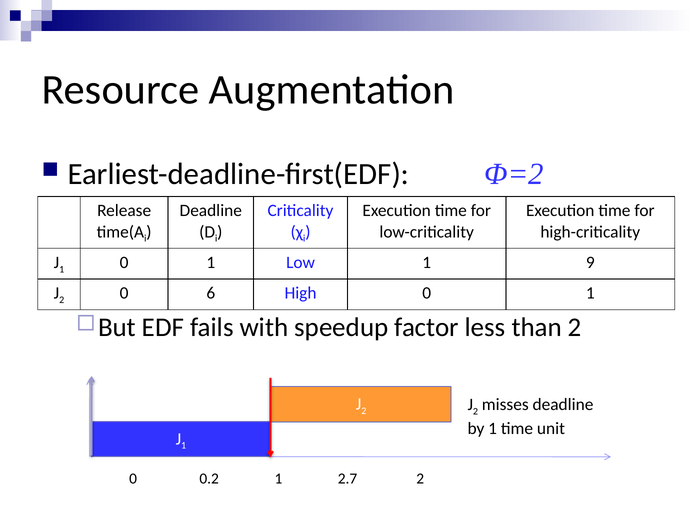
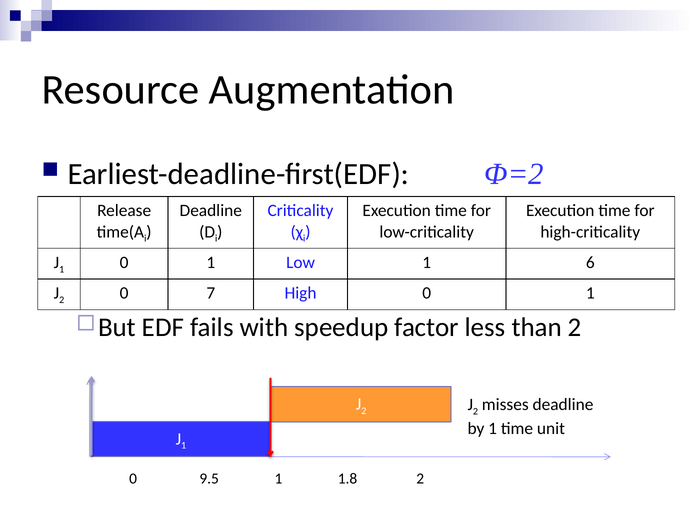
9: 9 -> 6 (590, 263)
6: 6 -> 7 (211, 294)
0.2: 0.2 -> 9.5 (209, 479)
2.7: 2.7 -> 1.8 (348, 479)
